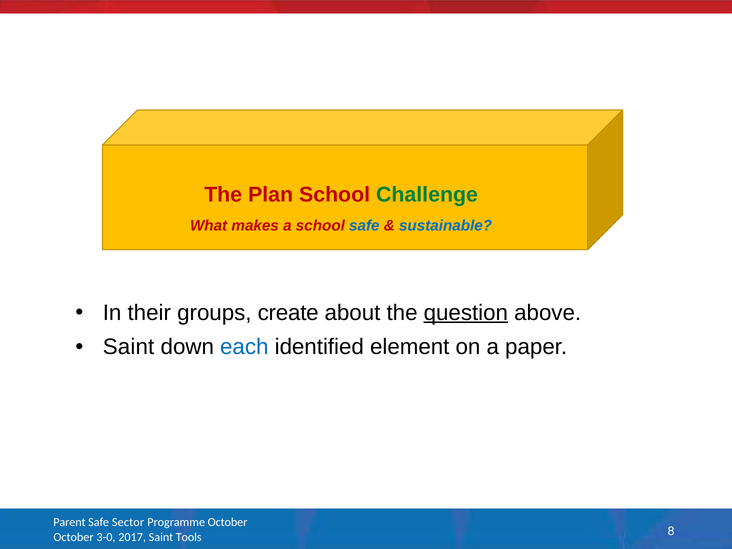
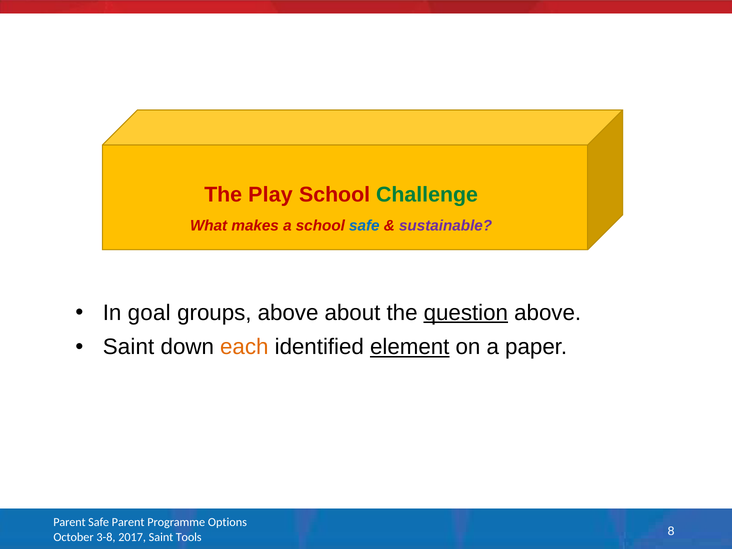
Plan: Plan -> Play (270, 195)
sustainable colour: blue -> purple (446, 226)
their: their -> goal (149, 313)
groups create: create -> above (288, 313)
each colour: blue -> orange (244, 347)
element underline: none -> present (410, 347)
Safe Sector: Sector -> Parent (128, 522)
Programme October: October -> Options (227, 522)
3-0: 3-0 -> 3-8 (106, 537)
